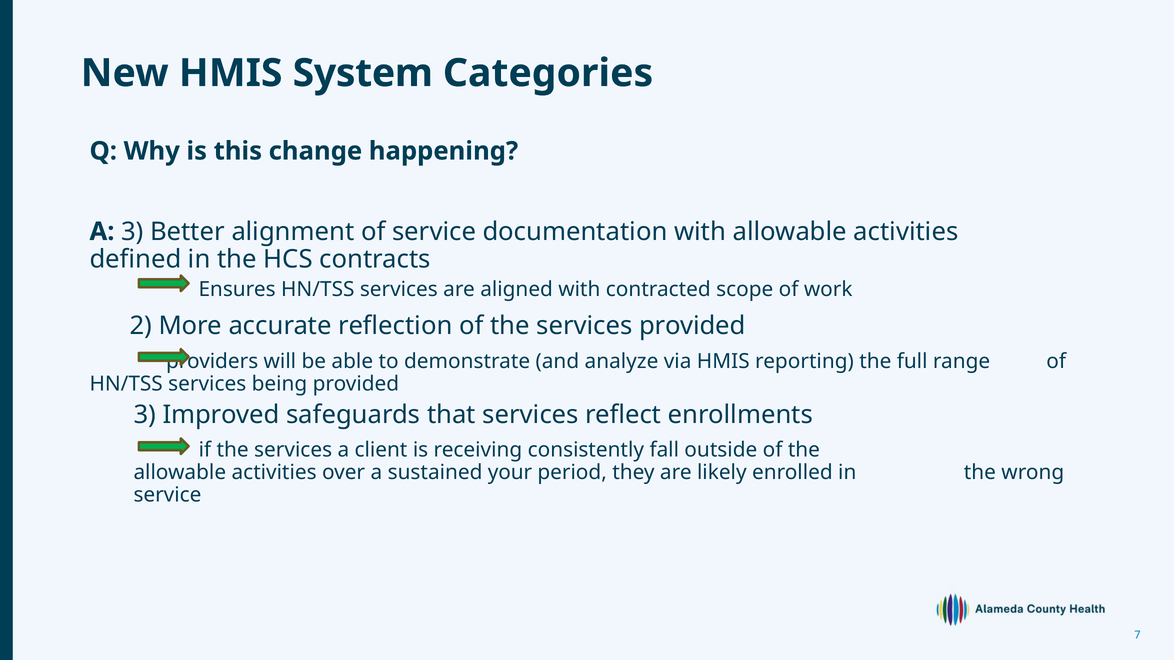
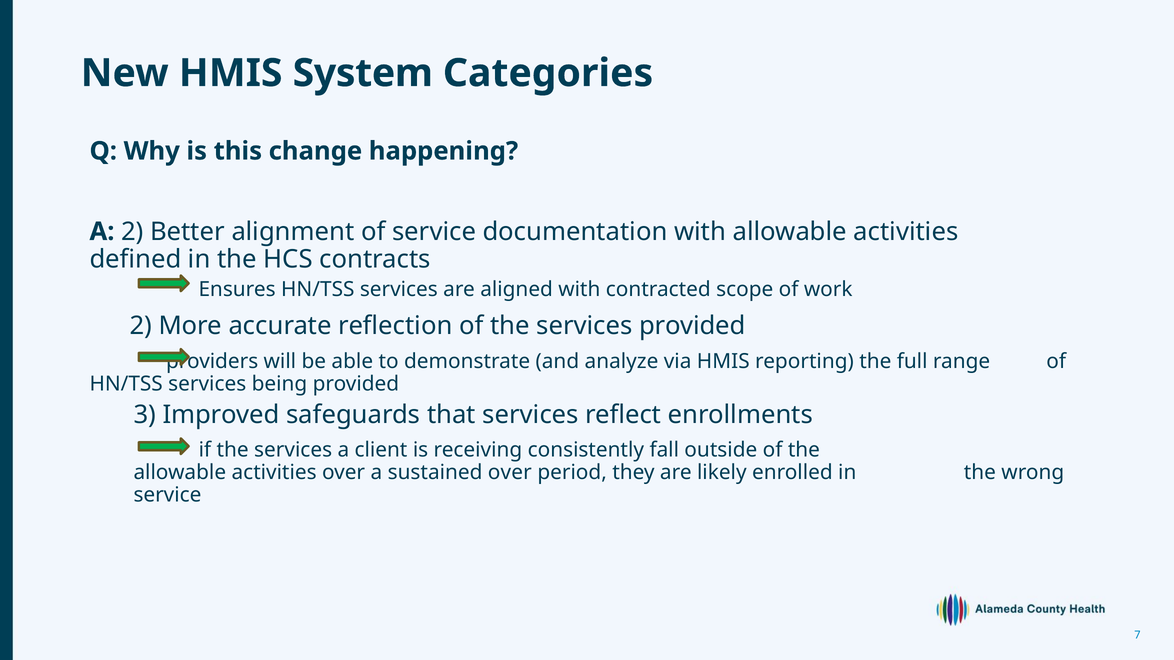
A 3: 3 -> 2 (132, 232)
sustained your: your -> over (510, 473)
